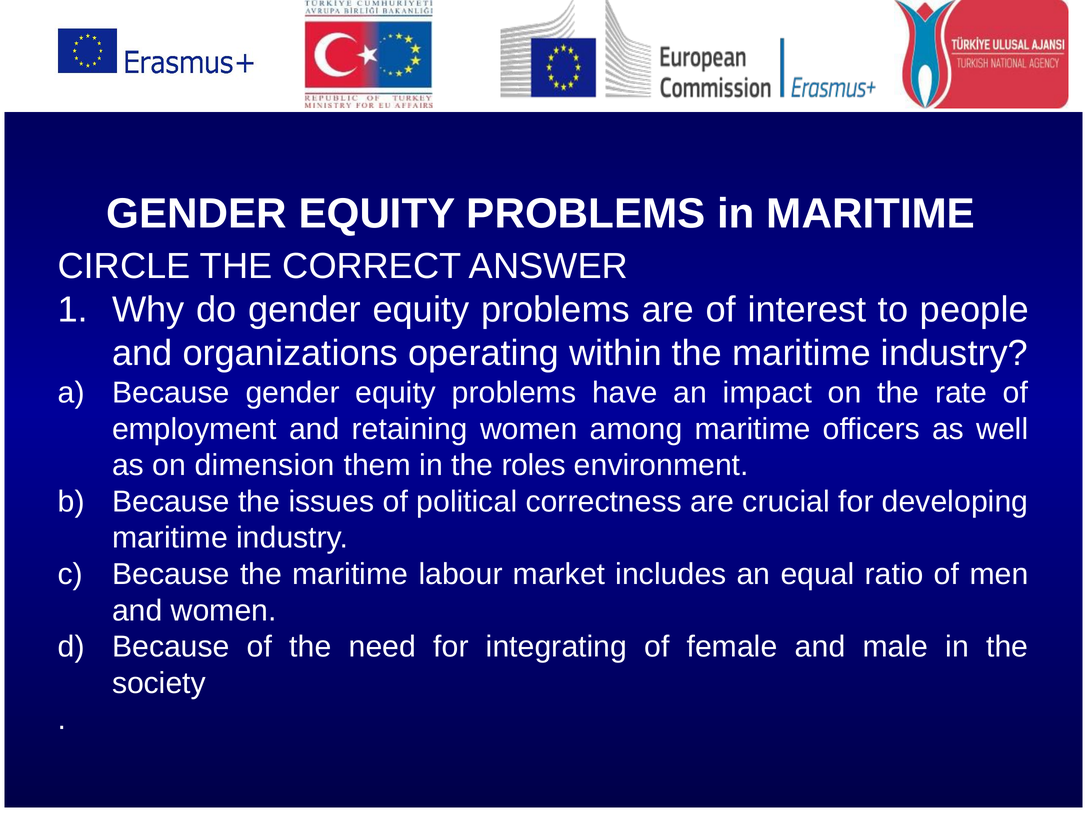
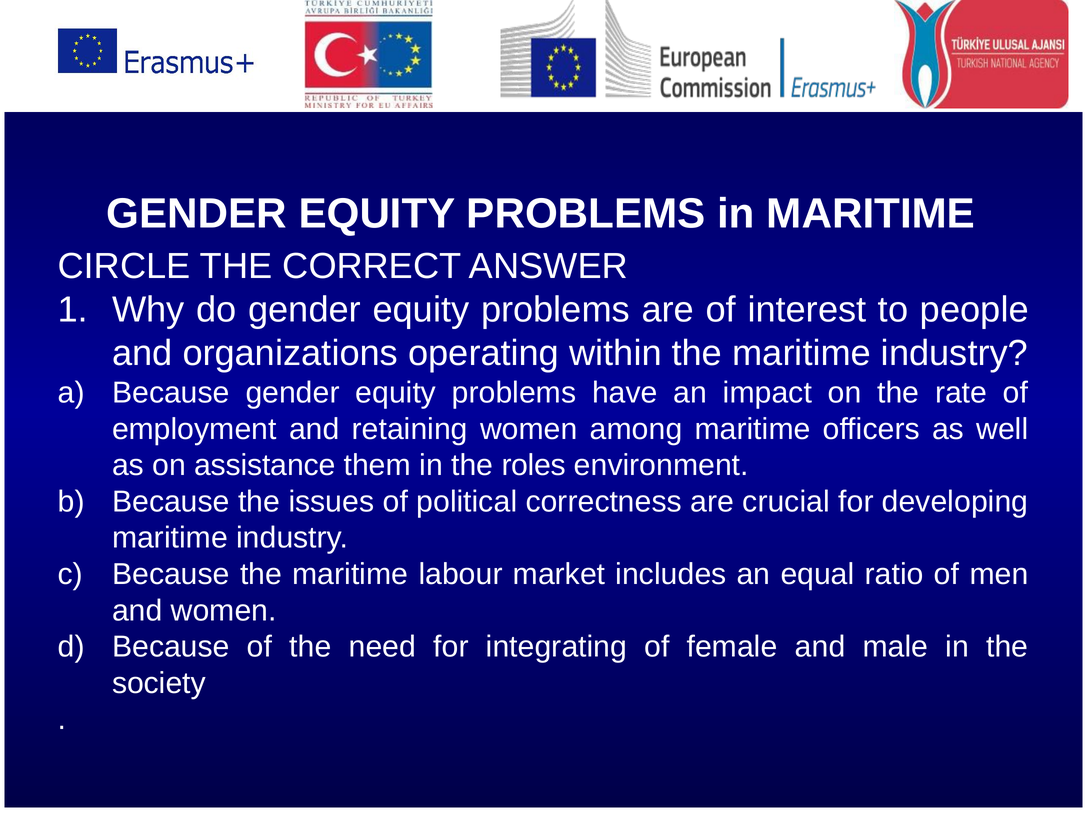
dimension: dimension -> assistance (265, 465)
